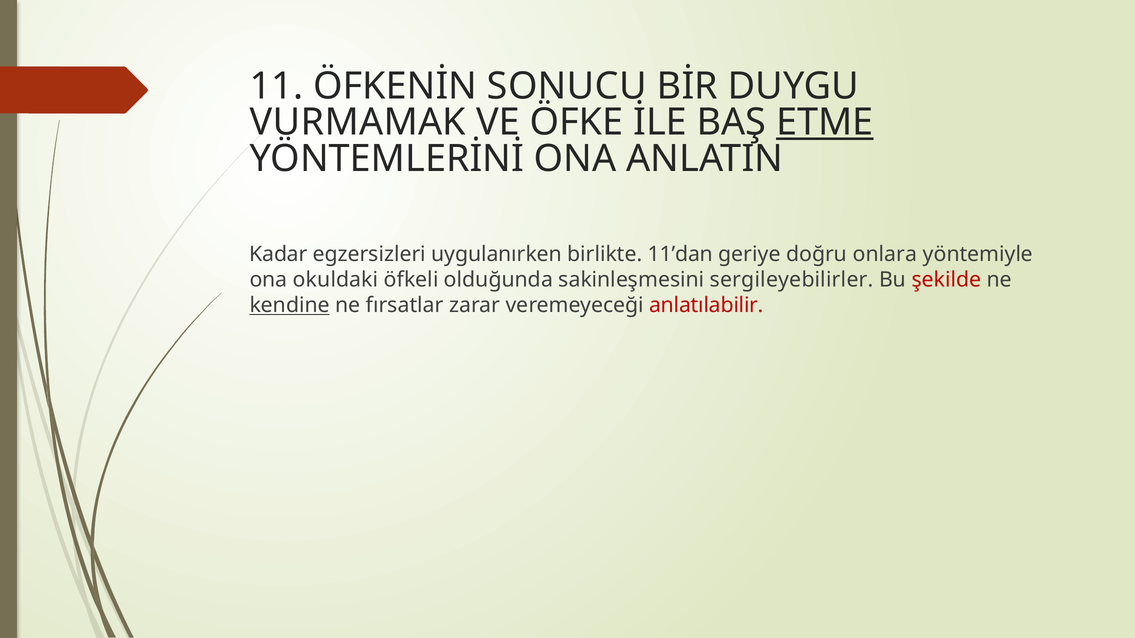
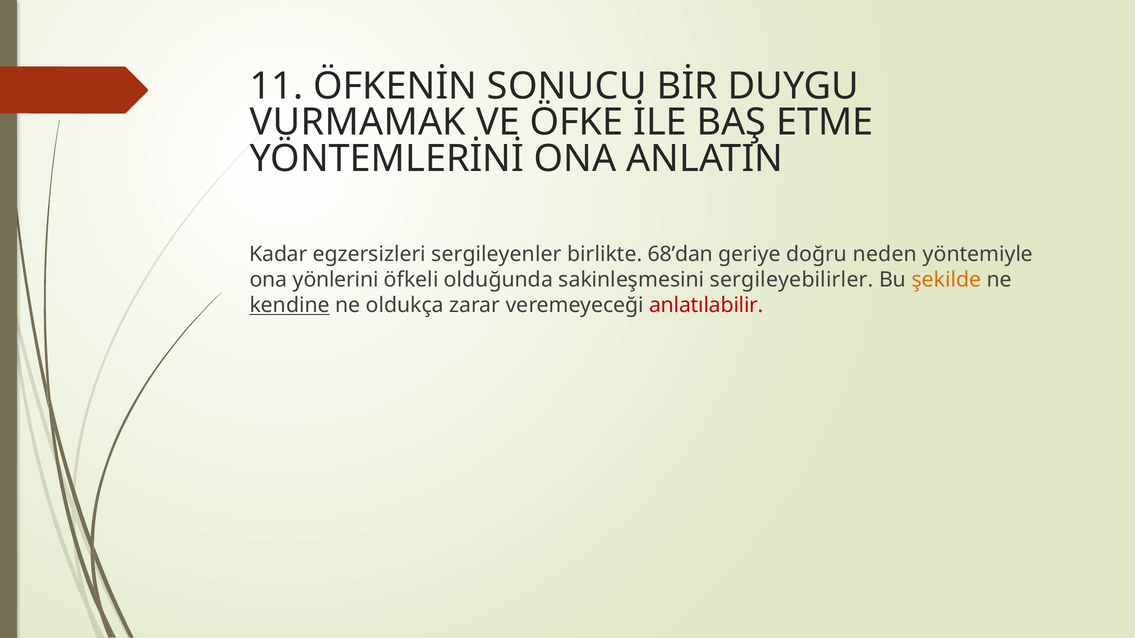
ETME underline: present -> none (825, 123)
uygulanırken: uygulanırken -> sergileyenler (497, 255)
11’dan: 11’dan -> 68’dan (680, 255)
onlara: onlara -> neden (885, 255)
okuldaki: okuldaki -> yönlerini (336, 280)
şekilde colour: red -> orange (946, 280)
fırsatlar: fırsatlar -> oldukça (405, 306)
